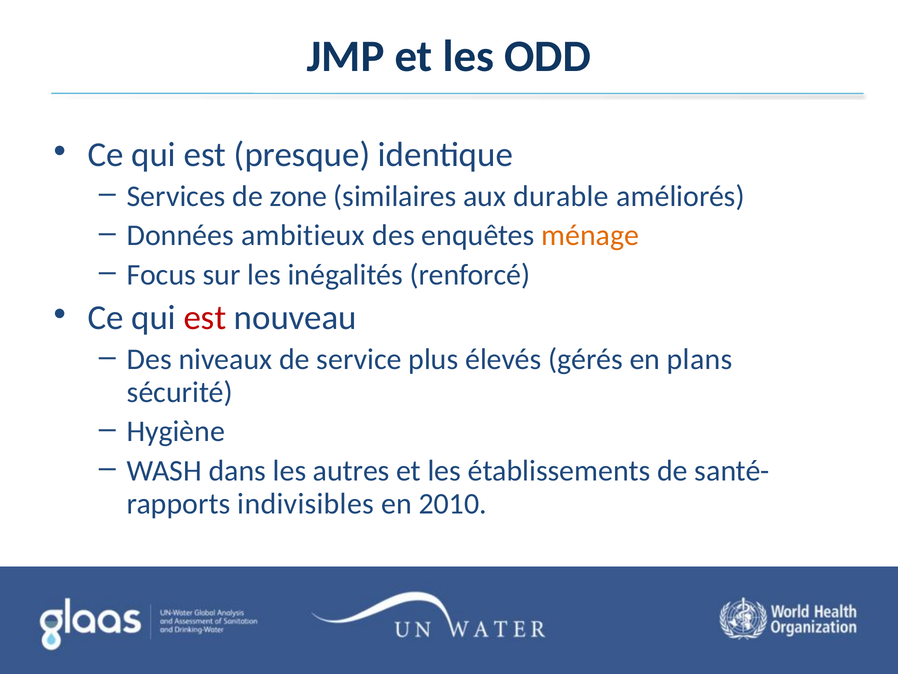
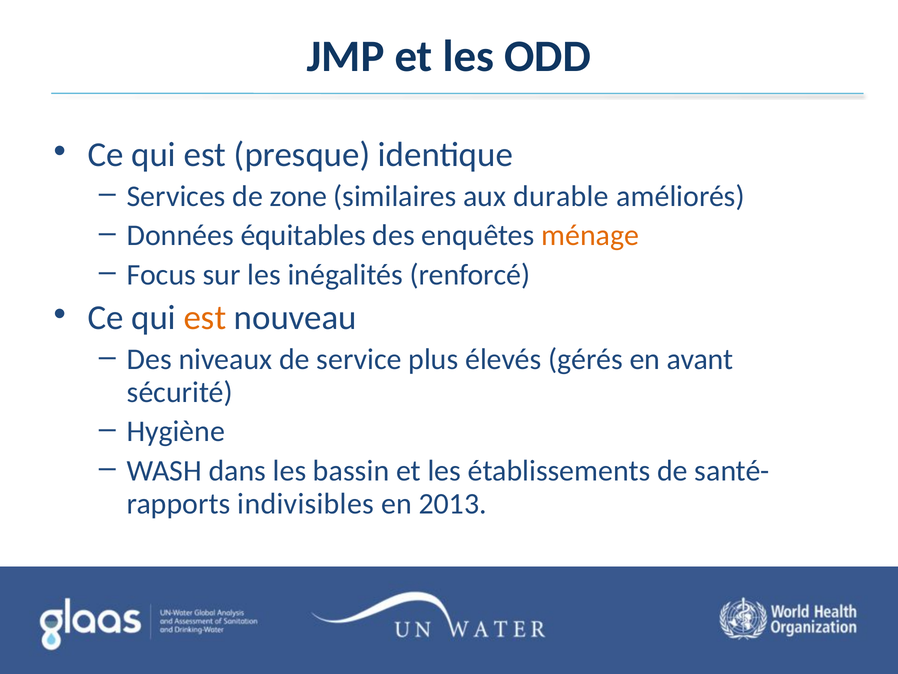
ambitieux: ambitieux -> équitables (303, 235)
est colour: red -> orange (205, 318)
plans: plans -> avant (700, 359)
autres: autres -> bassin (351, 470)
2010: 2010 -> 2013 (453, 503)
